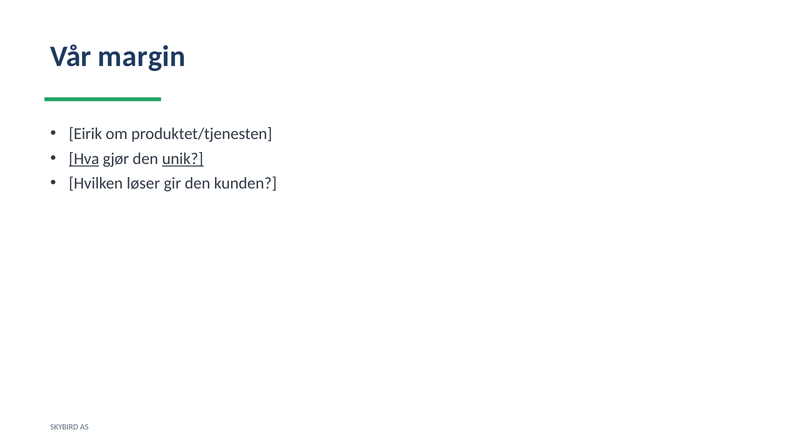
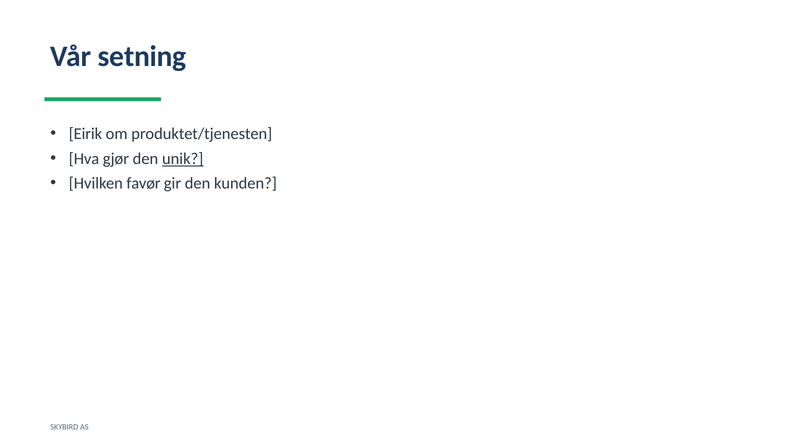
margin: margin -> setning (142, 56)
Hva underline: present -> none (84, 159)
løser: løser -> favør (143, 183)
